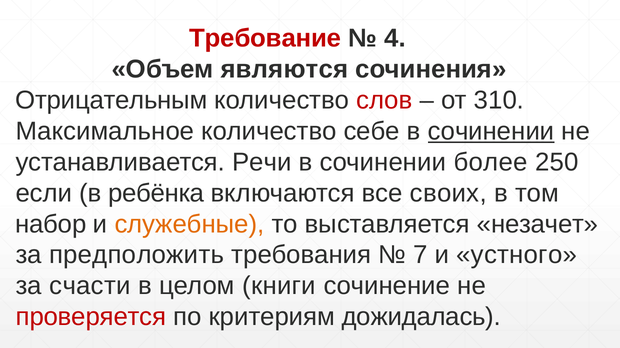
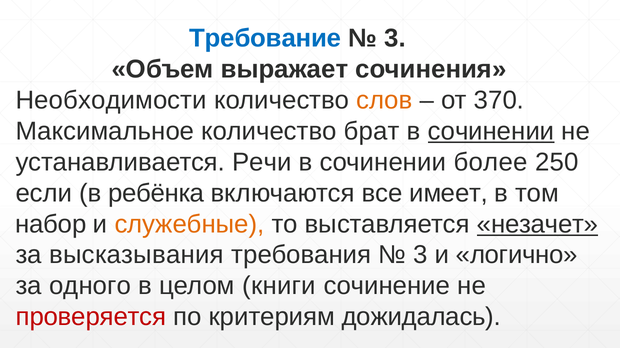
Требование colour: red -> blue (265, 39)
4: 4 -> 3 (395, 39)
являются: являются -> выражает (284, 70)
Отрицательным: Отрицательным -> Необходимости (111, 101)
слов colour: red -> orange (384, 101)
310: 310 -> 370 (499, 101)
себе: себе -> брат (372, 132)
своих: своих -> имеет (449, 194)
незачет underline: none -> present (538, 225)
предположить: предположить -> высказывания (137, 256)
7: 7 -> 3 (420, 256)
устного: устного -> логично (517, 256)
счасти: счасти -> одного (90, 287)
